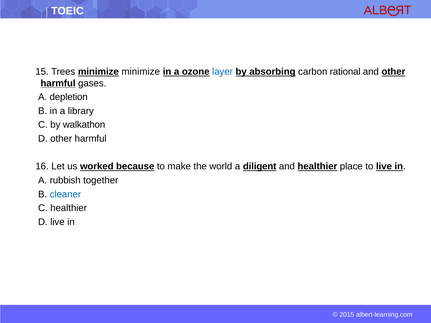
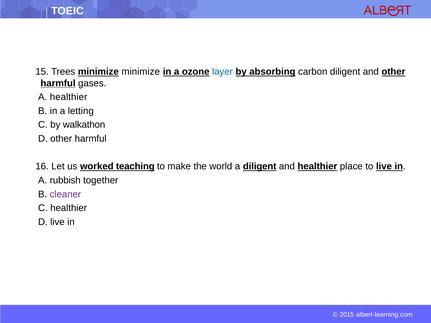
carbon rational: rational -> diligent (345, 72)
A depletion: depletion -> healthier (69, 97)
library: library -> letting (81, 111)
because: because -> teaching (135, 167)
cleaner colour: blue -> purple (65, 194)
